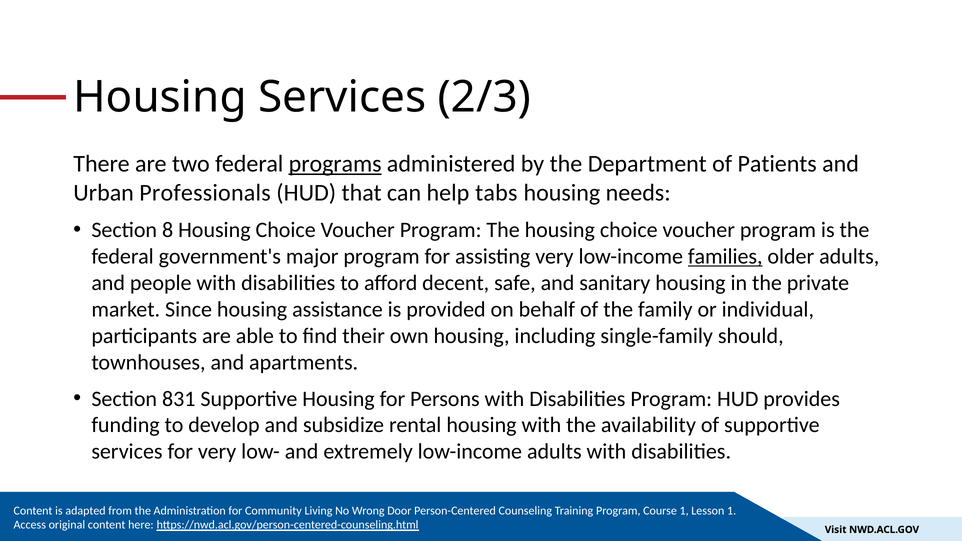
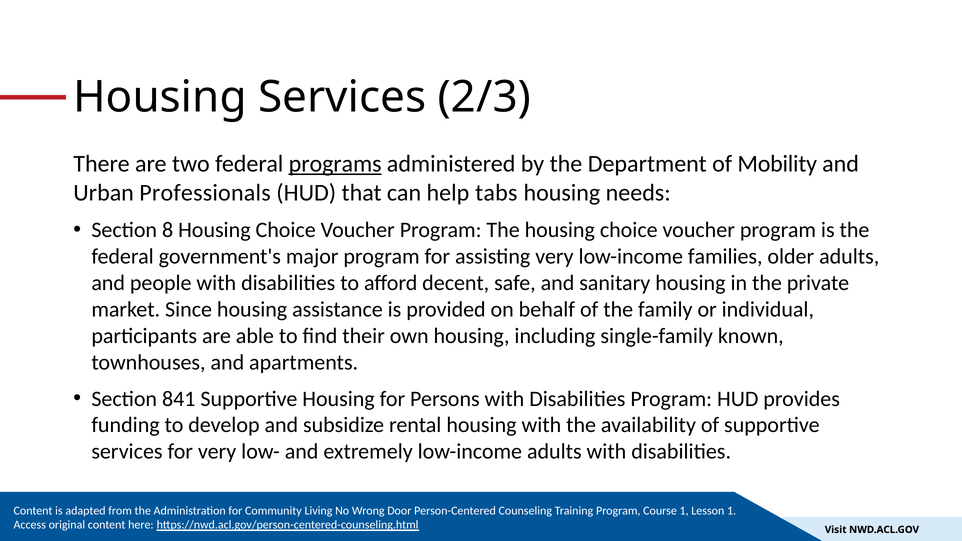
Patients: Patients -> Mobility (777, 164)
families underline: present -> none (725, 257)
should: should -> known (751, 336)
831: 831 -> 841 (179, 399)
